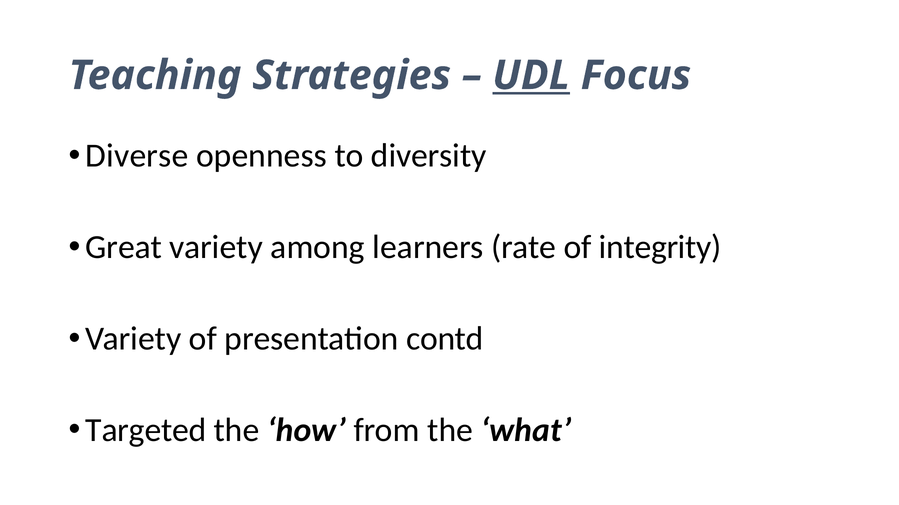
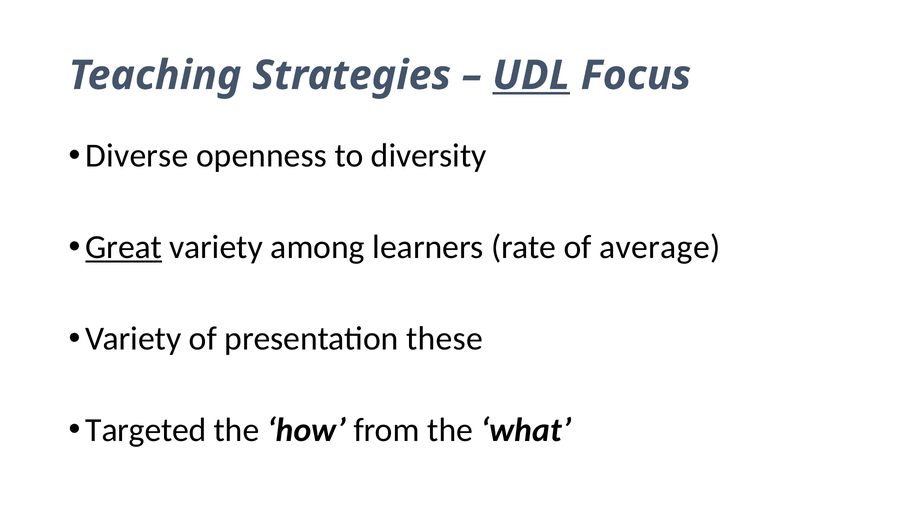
Great underline: none -> present (124, 248)
integrity: integrity -> average (660, 248)
contd: contd -> these (445, 339)
